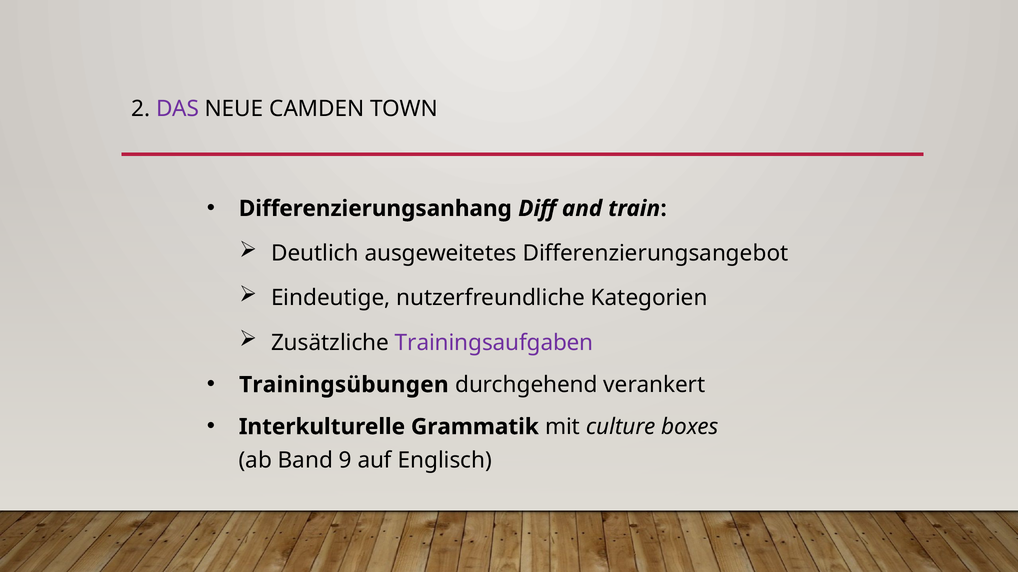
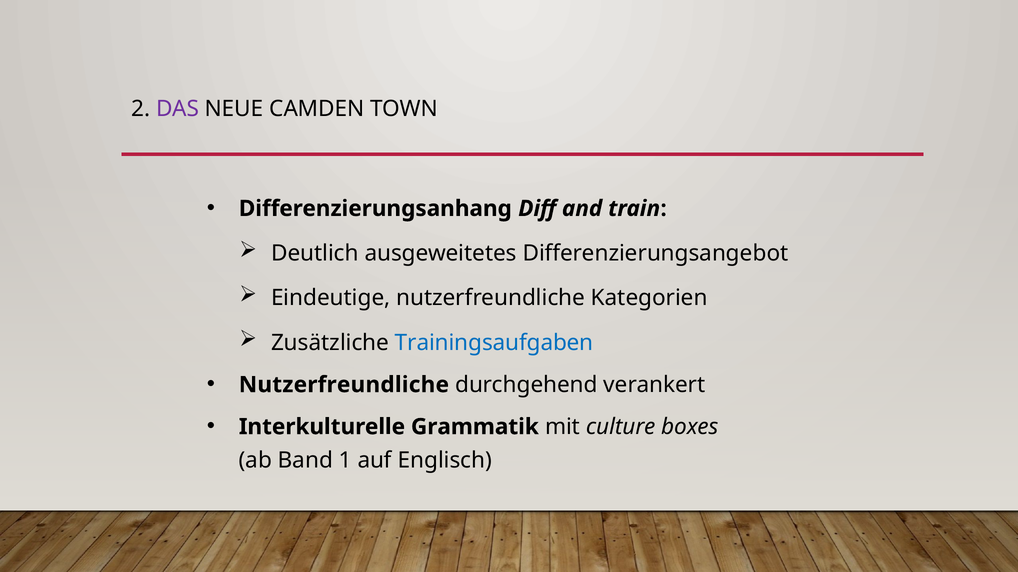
Trainingsaufgaben colour: purple -> blue (494, 343)
Trainingsübungen: Trainingsübungen -> Nutzerfreundliche (344, 385)
9: 9 -> 1 (345, 461)
